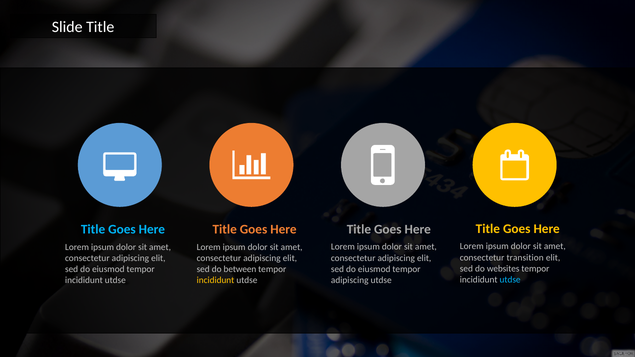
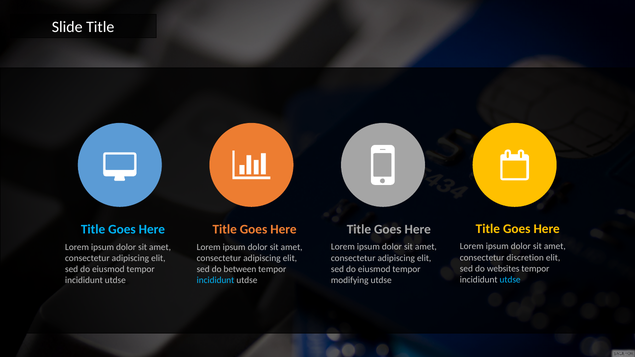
transition: transition -> discretion (525, 258)
adipiscing: adipiscing -> modifying (350, 280)
incididunt colour: yellow -> light blue (215, 280)
